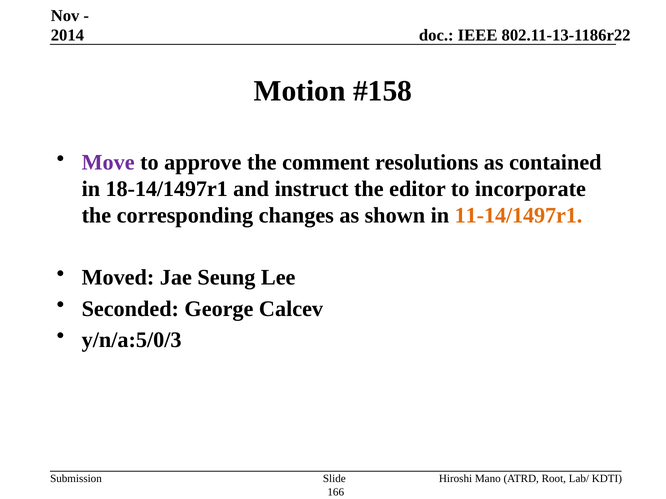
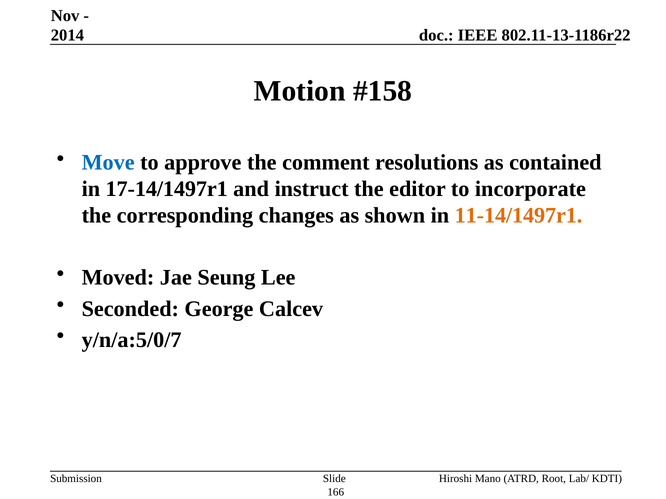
Move colour: purple -> blue (108, 163)
18-14/1497r1: 18-14/1497r1 -> 17-14/1497r1 (167, 189)
y/n/a:5/0/3: y/n/a:5/0/3 -> y/n/a:5/0/7 (132, 340)
